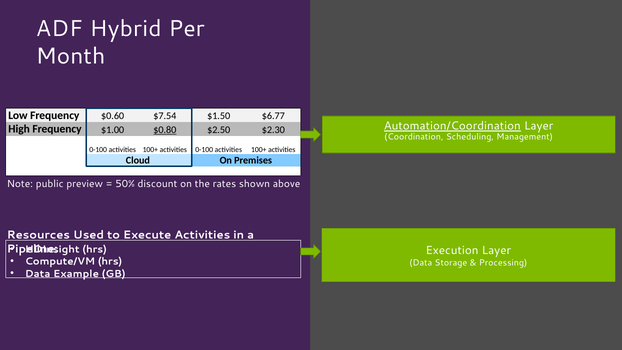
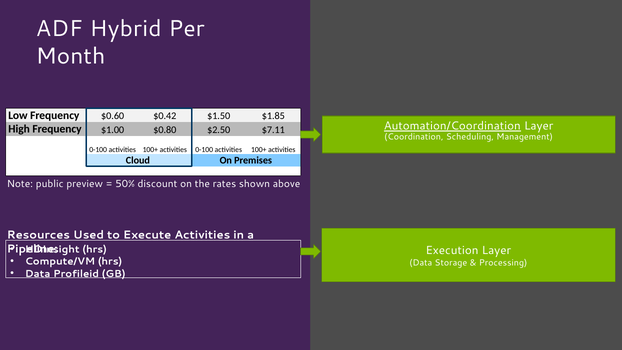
$7.54: $7.54 -> $0.42 (165, 116)
$6.77: $6.77 -> $1.85 (273, 116)
$0.80 underline: present -> none (165, 130)
$2.30: $2.30 -> $7.11 (273, 130)
Example: Example -> Profileid (76, 274)
